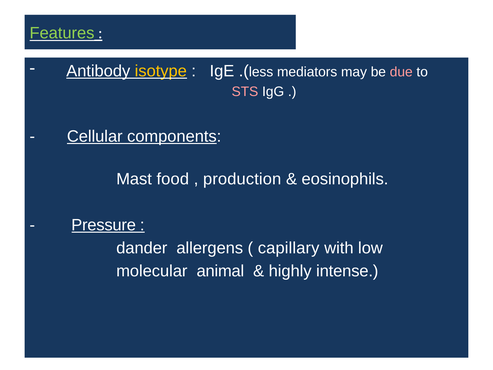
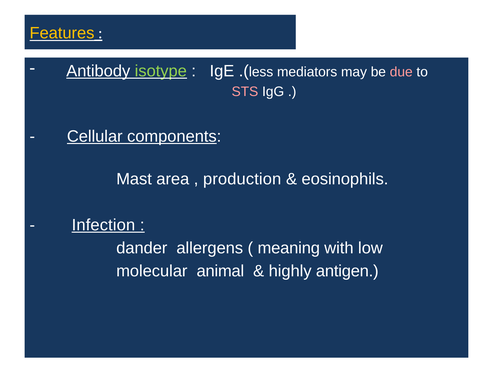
Features colour: light green -> yellow (62, 33)
isotype colour: yellow -> light green (161, 71)
food: food -> area (173, 179)
Pressure: Pressure -> Infection (103, 225)
capillary: capillary -> meaning (289, 248)
intense: intense -> antigen (347, 271)
